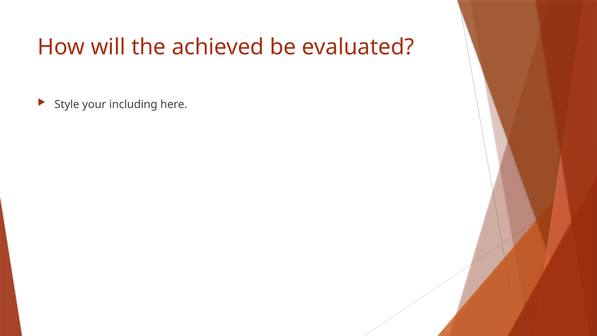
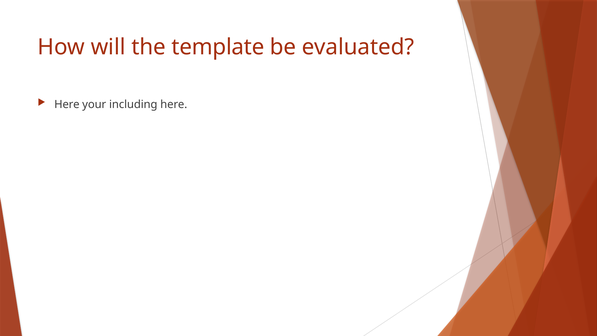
achieved: achieved -> template (218, 47)
Style: Style -> Here (67, 104)
